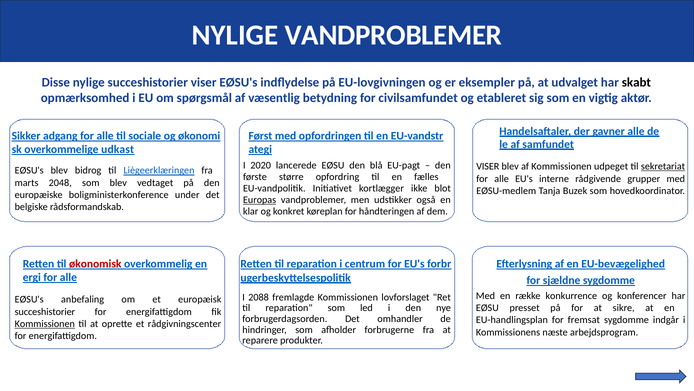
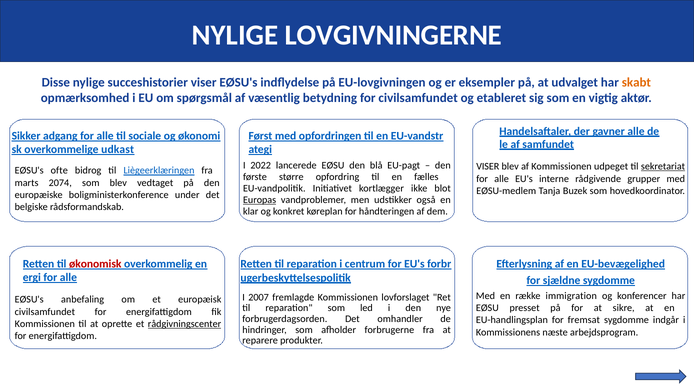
NYLIGE VANDPROBLEMER: VANDPROBLEMER -> LOVGIVNINGERNE (393, 35)
skabt colour: black -> orange (636, 82)
2020: 2020 -> 2022 (261, 165)
EØSU's blev: blev -> ofte (59, 170)
2048: 2048 -> 2074 (60, 182)
konkurrence: konkurrence -> immigration (571, 295)
2088: 2088 -> 2007 (259, 297)
succeshistorier: succeshistorier -> civilsamfundet (45, 311)
Kommissionen underline: present -> none (45, 323)
rådgivningscenter underline: none -> present (185, 323)
